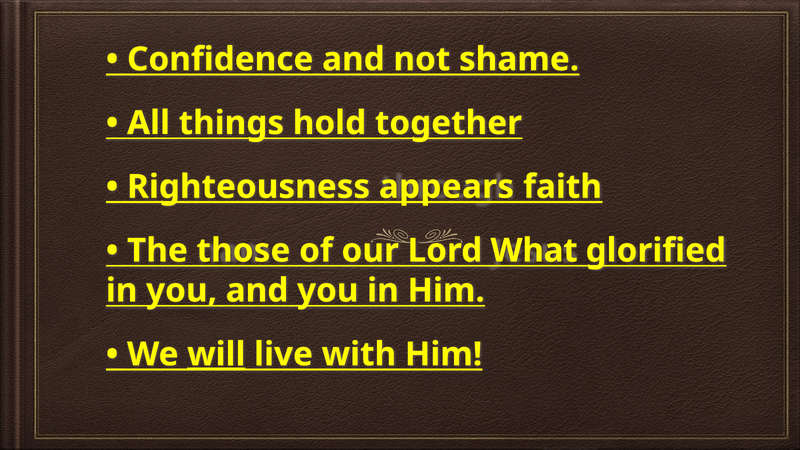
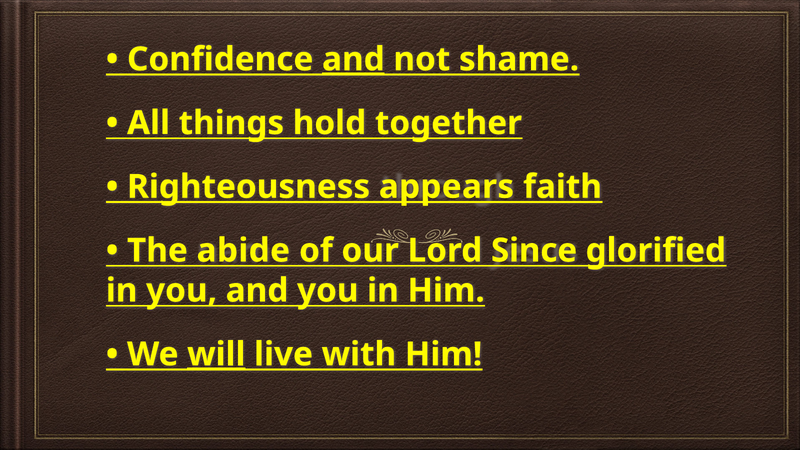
and underline: none -> present (353, 59)
those: those -> abide (243, 251)
What: What -> Since (534, 251)
